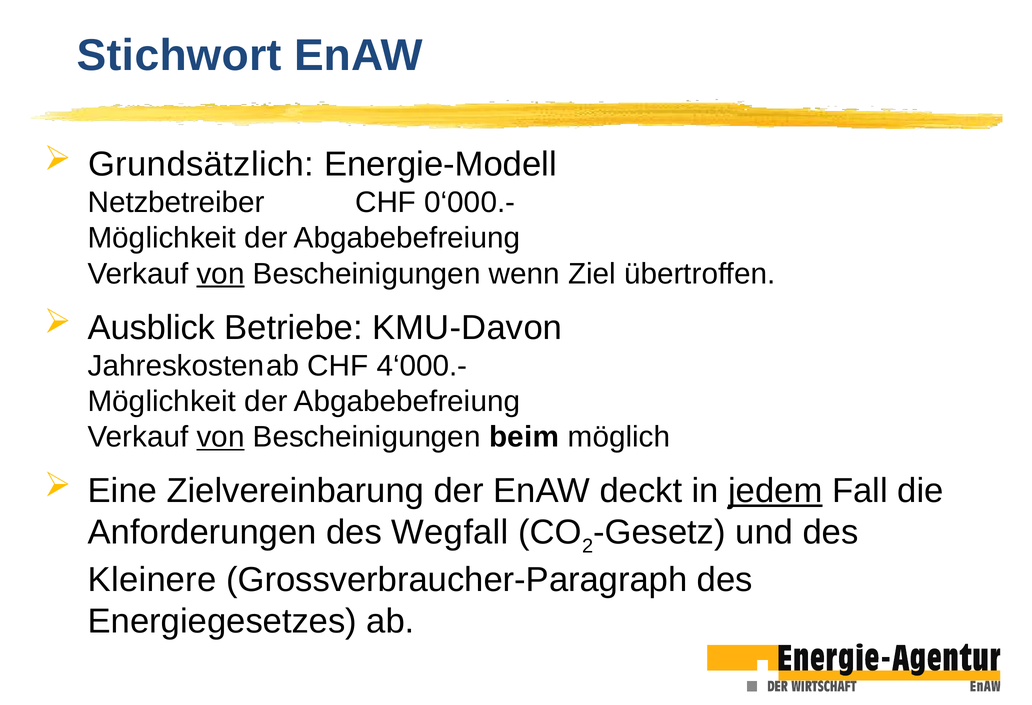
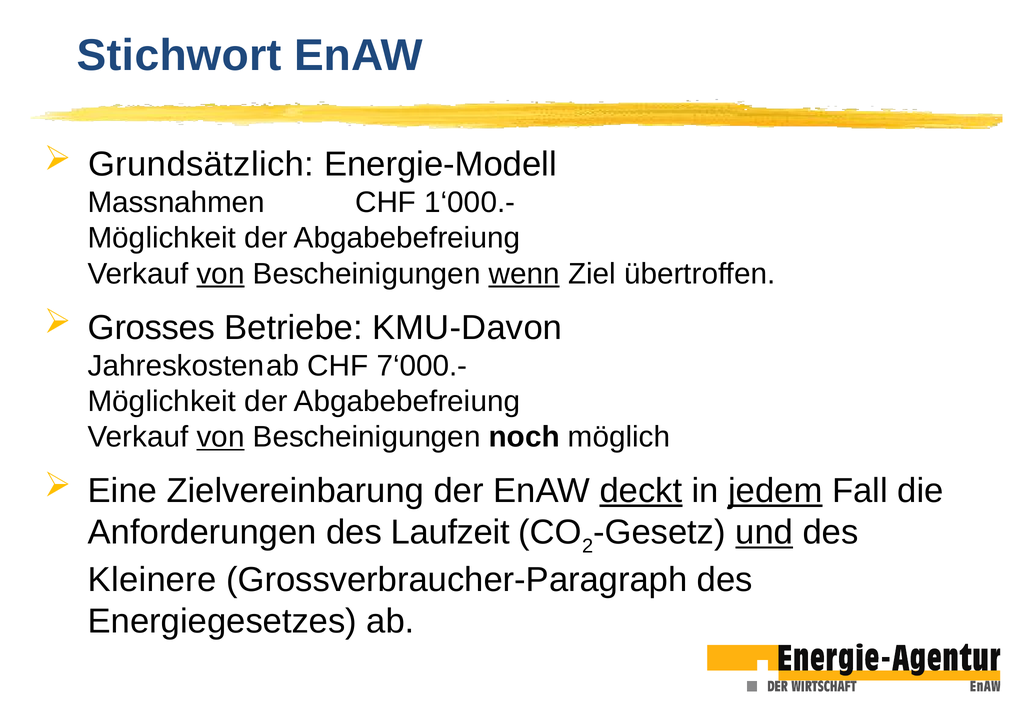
Netzbetreiber: Netzbetreiber -> Massnahmen (176, 203)
0‘000.-: 0‘000.- -> 1‘000.- (470, 203)
wenn underline: none -> present (524, 274)
Ausblick: Ausblick -> Grosses (152, 328)
4‘000.-: 4‘000.- -> 7‘000.- (422, 366)
beim: beim -> noch (524, 437)
deckt underline: none -> present (641, 491)
Wegfall: Wegfall -> Laufzeit (450, 533)
und underline: none -> present (764, 533)
